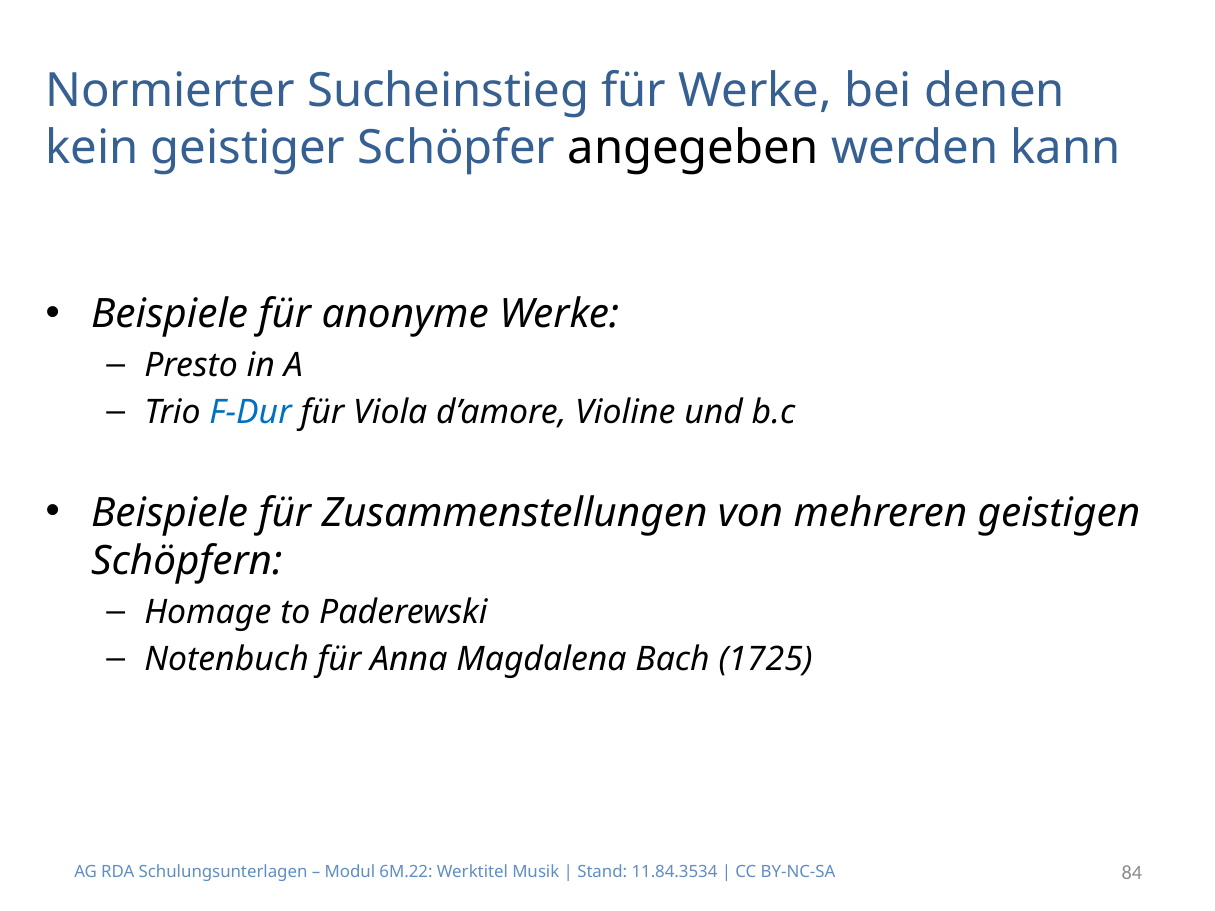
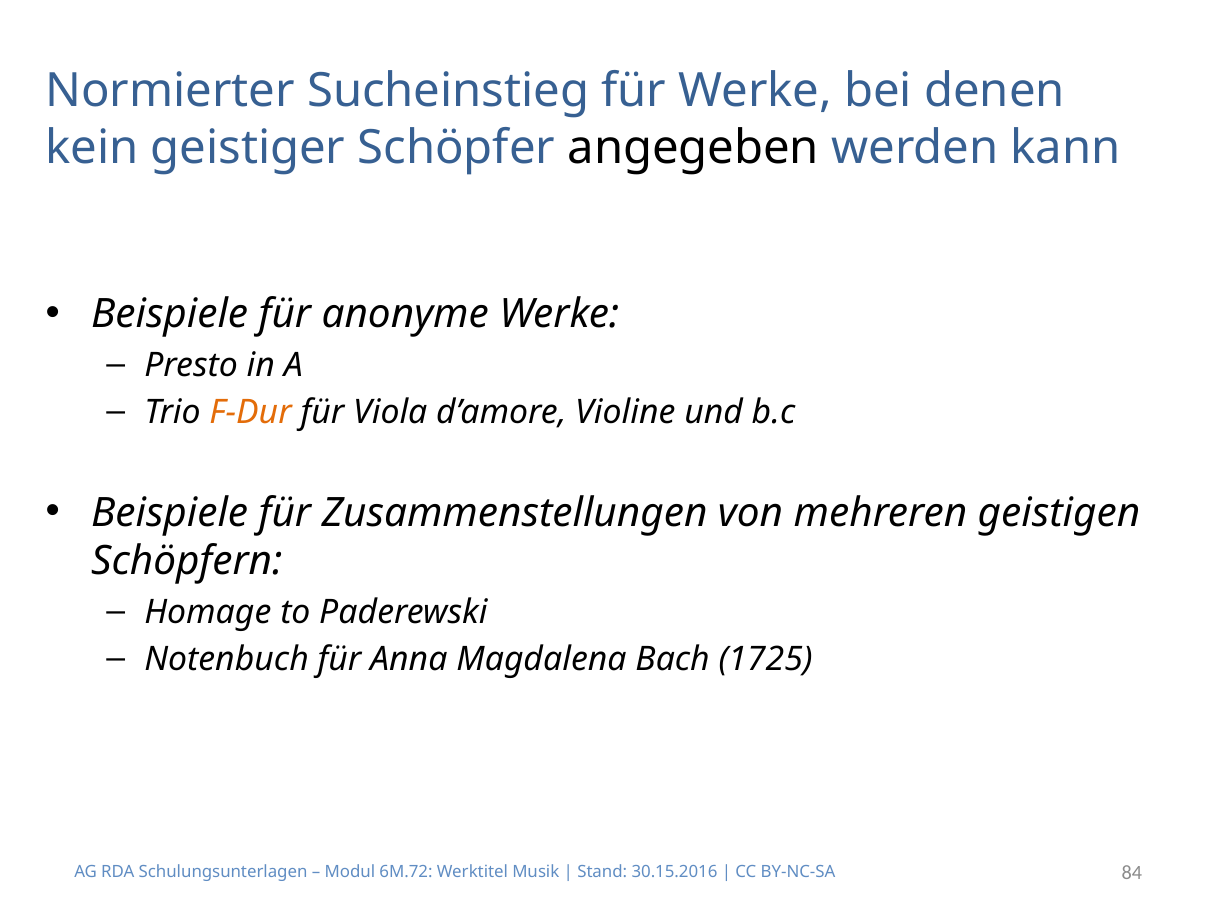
F-Dur colour: blue -> orange (251, 413)
6M.22: 6M.22 -> 6M.72 (406, 873)
11.84.3534: 11.84.3534 -> 30.15.2016 (675, 873)
